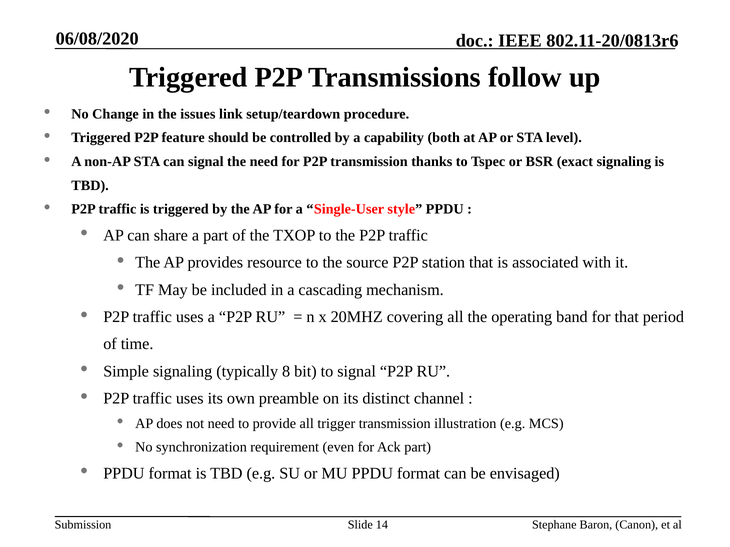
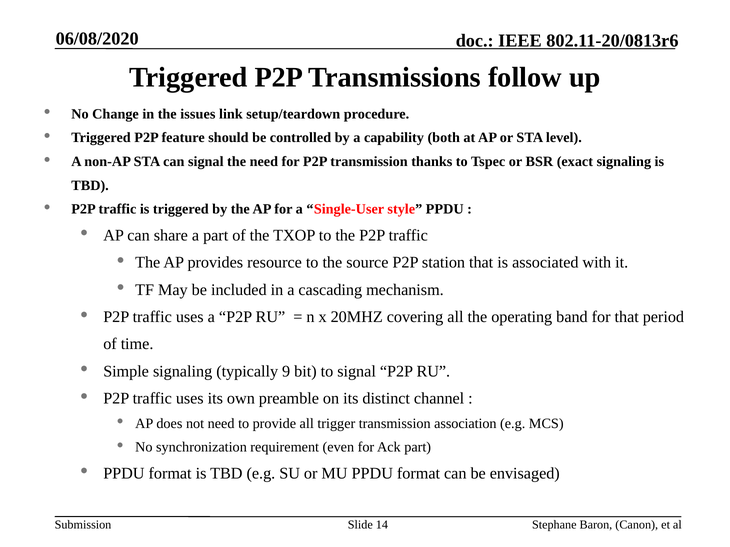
8: 8 -> 9 (286, 372)
illustration: illustration -> association (465, 424)
